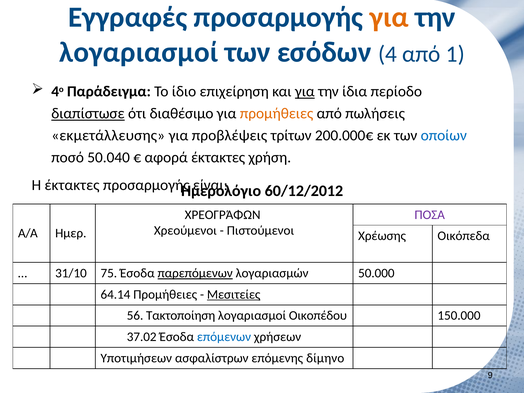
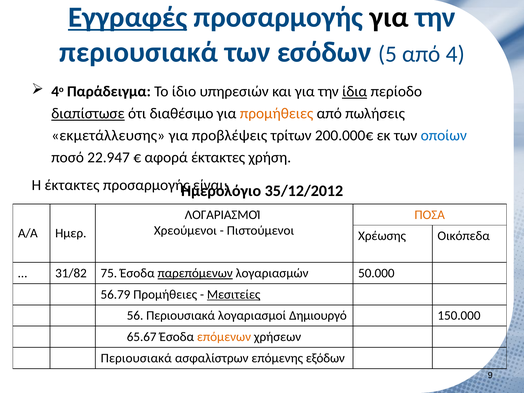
Εγγραφές underline: none -> present (128, 17)
για colour: orange -> black (389, 17)
λογαριασμοί: λογαριασμοί -> περιουσιακά (139, 52)
4: 4 -> 5 (388, 54)
1: 1 -> 4 (455, 54)
επιχείρηση: επιχείρηση -> υπηρεσιών (234, 91)
για underline: present -> none (305, 91)
ίδια underline: none -> present (355, 91)
50.040: 50.040 -> 22.947 (109, 157)
60/12/2012: 60/12/2012 -> 35/12/2012 (304, 191)
ΧΡΕΟΓΡΆΦΩΝ: ΧΡΕΟΓΡΆΦΩΝ -> ΛΟΓΑΡΙΑΣΜΟΊ (223, 215)
ΠΟΣΑ colour: purple -> orange (430, 215)
31/10: 31/10 -> 31/82 (71, 273)
64.14: 64.14 -> 56.79 (115, 294)
56 Τακτοποίηση: Τακτοποίηση -> Περιουσιακά (181, 316)
Οικοπέδου: Οικοπέδου -> Δημιουργό (318, 316)
37.02: 37.02 -> 65.67 (142, 337)
επόμενων colour: blue -> orange (224, 337)
Υποτιμήσεων: Υποτιμήσεων -> Περιουσιακά (136, 358)
δίμηνο: δίμηνο -> εξόδων (325, 358)
